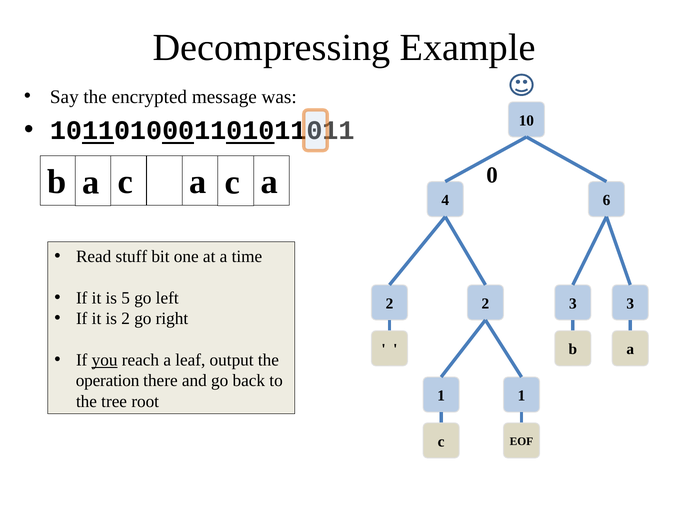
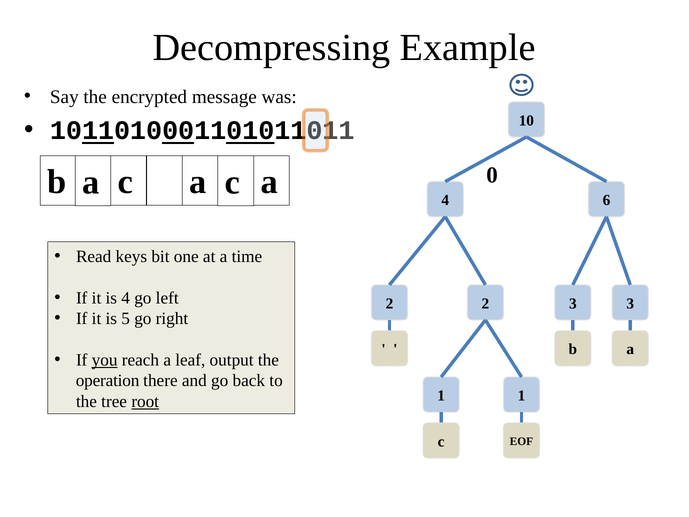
stuff: stuff -> keys (131, 256)
is 5: 5 -> 4 (126, 298)
is 2: 2 -> 5 (126, 318)
root underline: none -> present (145, 401)
